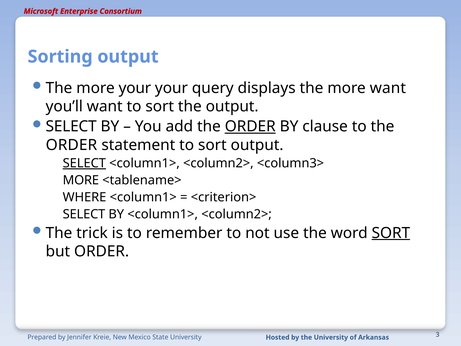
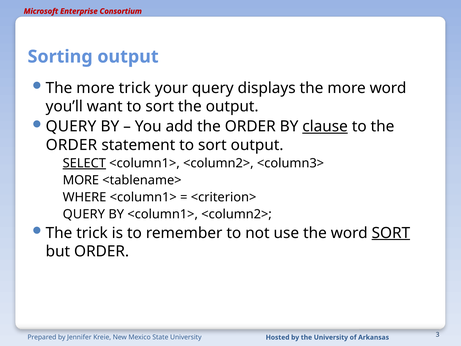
more your: your -> trick (135, 88)
more want: want -> word (388, 88)
SELECT: SELECT -> QUERY (71, 126)
ORDER underline: present -> none (250, 126)
clause underline: none -> present (325, 126)
SELECT: SELECT -> QUERY (84, 214)
